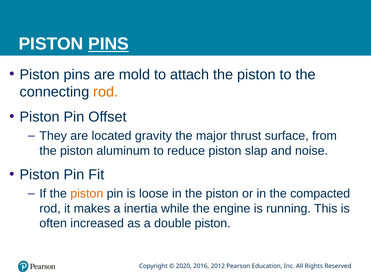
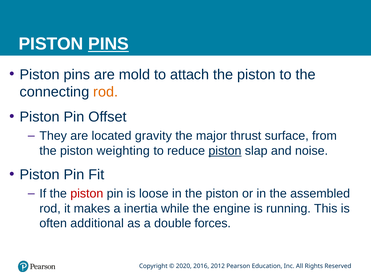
aluminum: aluminum -> weighting (123, 151)
piston underline: none -> present (225, 151)
piston colour: orange -> red (87, 194)
compacted: compacted -> assembled (320, 194)
increased: increased -> additional (97, 224)
double piston: piston -> forces (213, 224)
